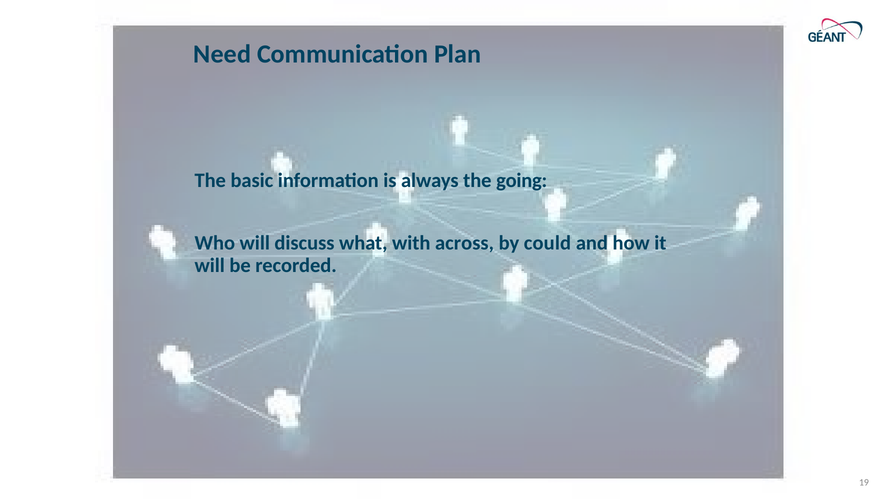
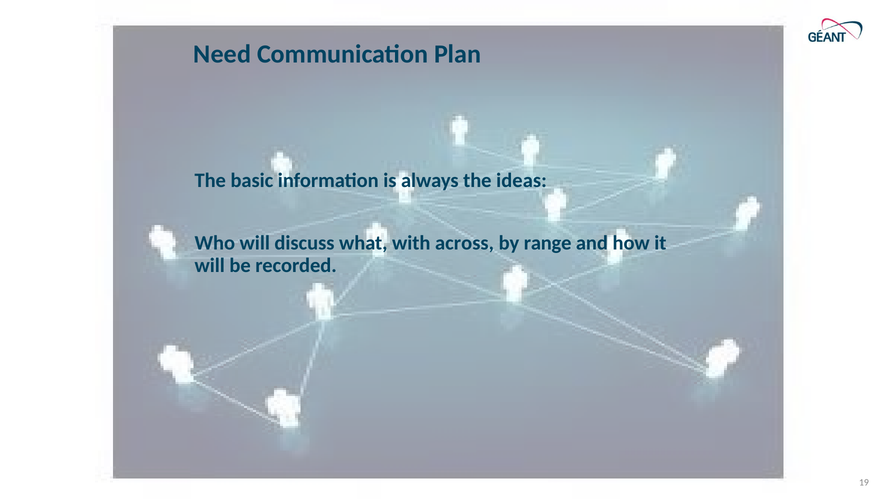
going: going -> ideas (521, 180)
could: could -> range (548, 243)
